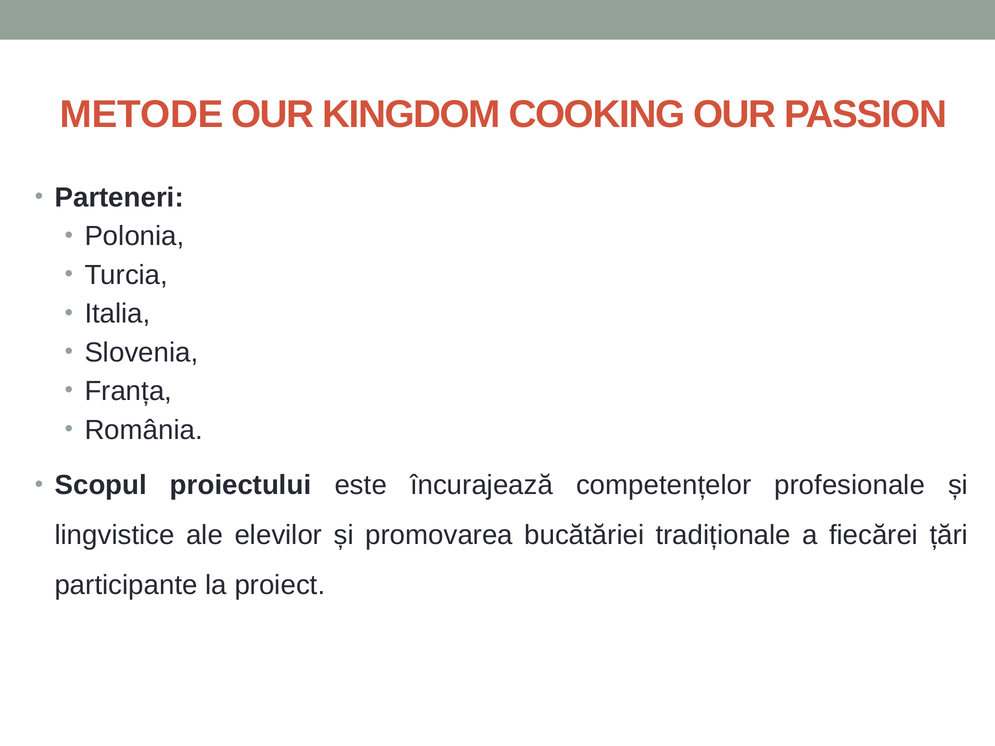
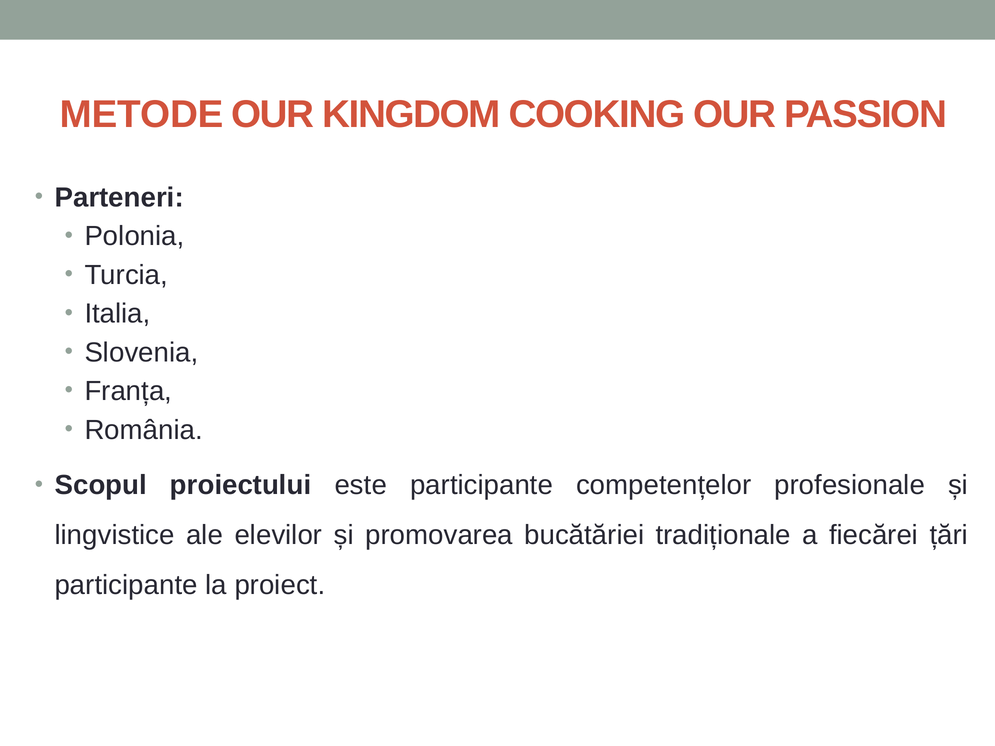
este încurajează: încurajează -> participante (482, 485)
